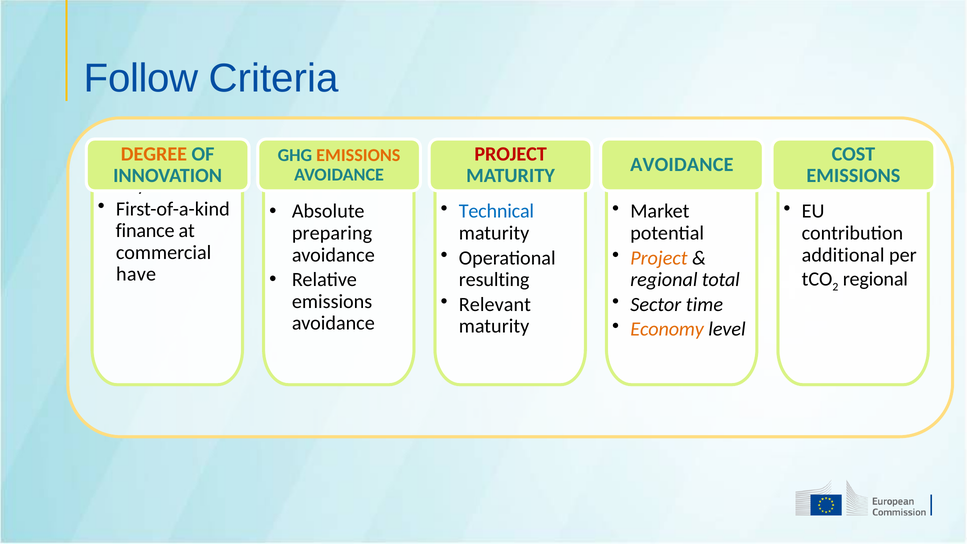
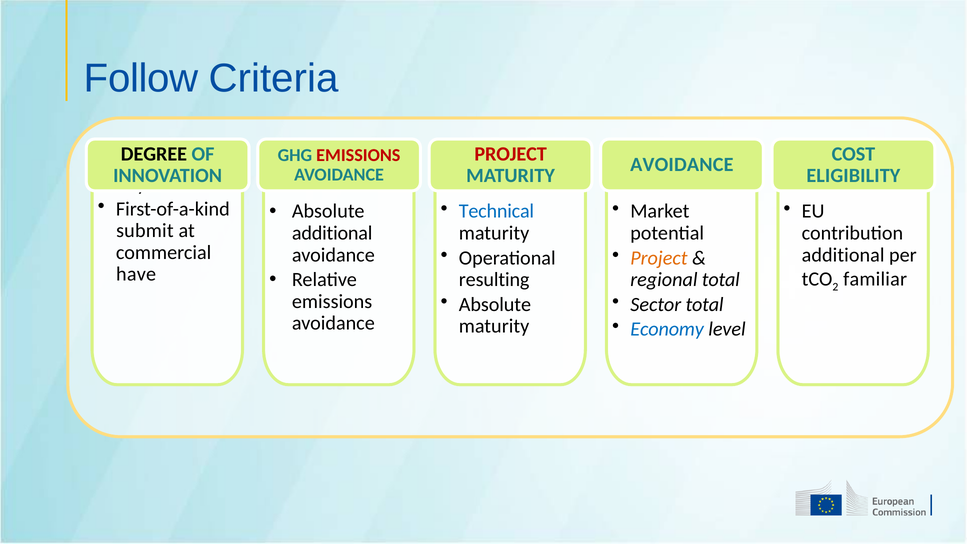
DEGREE colour: orange -> black (154, 154)
EMISSIONS colour: orange -> red (358, 155)
EMISSIONS: EMISSIONS -> ELIGIBILITY (853, 176)
finance: finance -> submit (145, 231)
preparing: preparing -> additional (332, 233)
regional: regional -> familiar (875, 279)
Relevant: Relevant -> Absolute (495, 304)
Sector time: time -> total (705, 304)
Economy colour: orange -> blue (667, 329)
